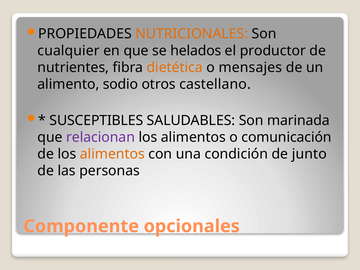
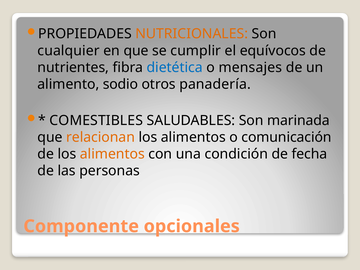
helados: helados -> cumplir (196, 51)
productor: productor -> equívocos (273, 51)
dietética colour: orange -> blue (175, 67)
castellano: castellano -> panadería (215, 84)
SUSCEPTIBLES: SUSCEPTIBLES -> COMESTIBLES (96, 120)
relacionan colour: purple -> orange (101, 137)
junto: junto -> fecha (309, 154)
